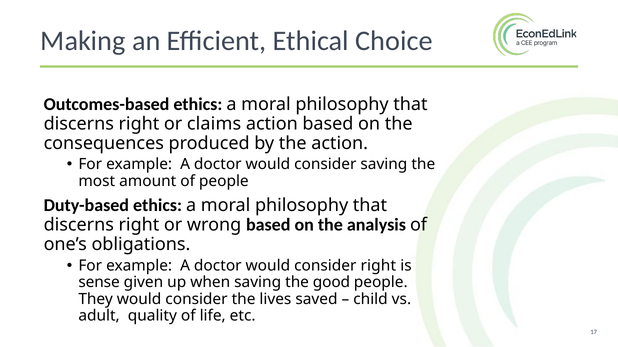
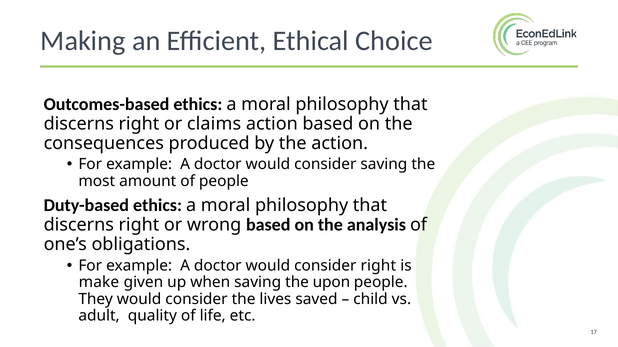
sense: sense -> make (99, 283)
good: good -> upon (331, 283)
